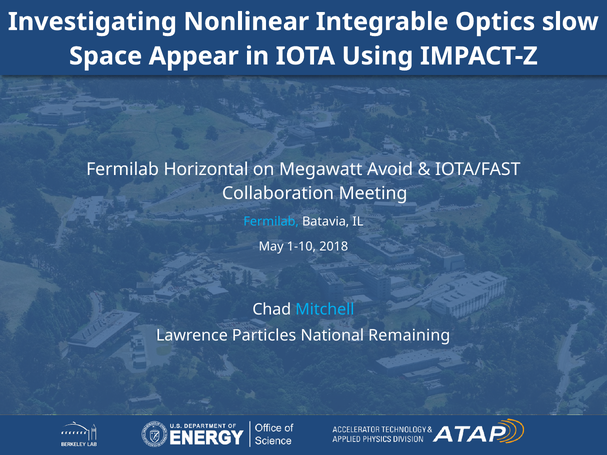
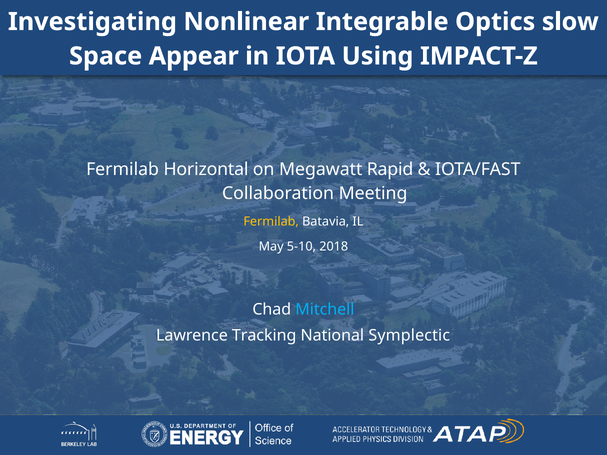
Avoid: Avoid -> Rapid (390, 170)
Fermilab colour: light blue -> yellow (271, 222)
1-10: 1-10 -> 5-10 (301, 247)
Particles: Particles -> Tracking (264, 335)
Remaining: Remaining -> Symplectic (409, 335)
